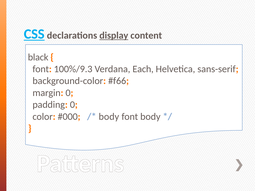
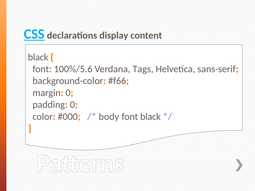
display underline: present -> none (114, 36)
100%/9.3: 100%/9.3 -> 100%/5.6 (73, 69)
Each: Each -> Tags (143, 69)
font body: body -> black (150, 117)
